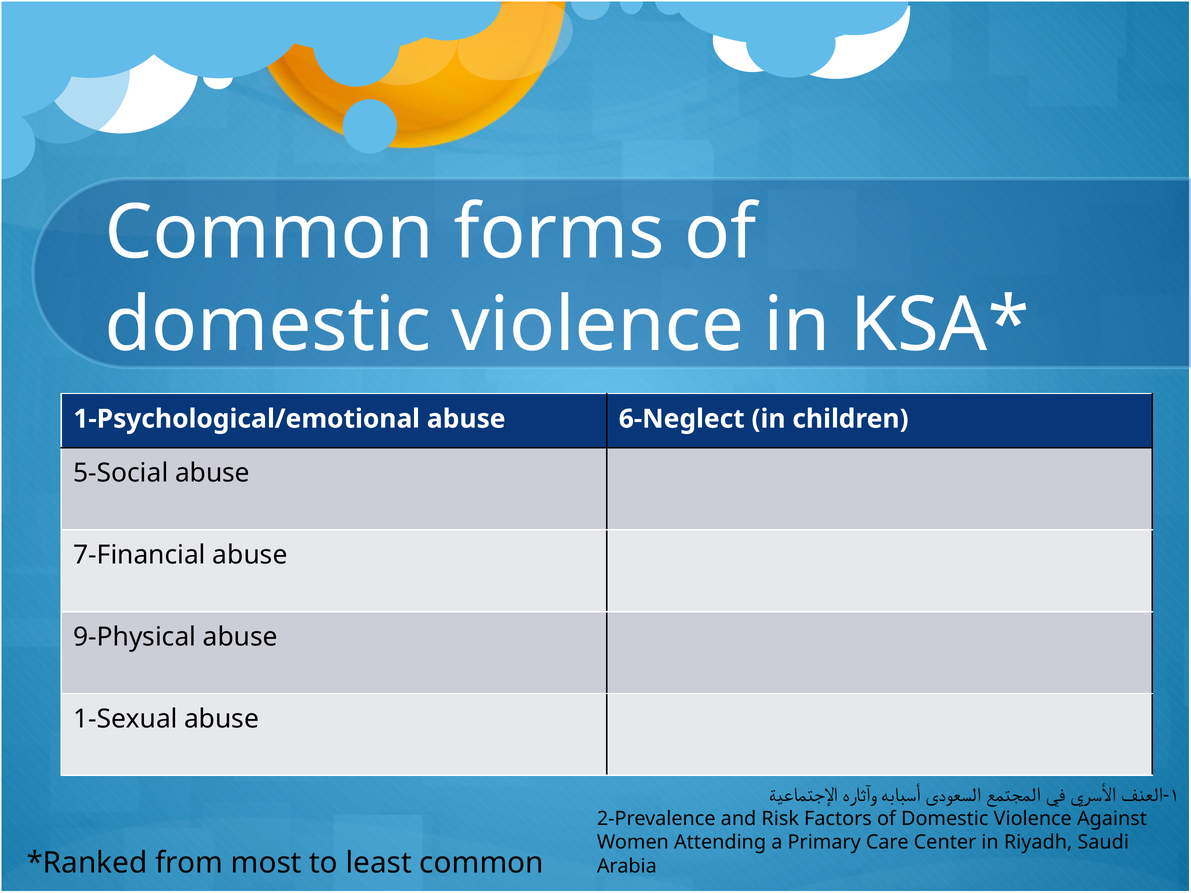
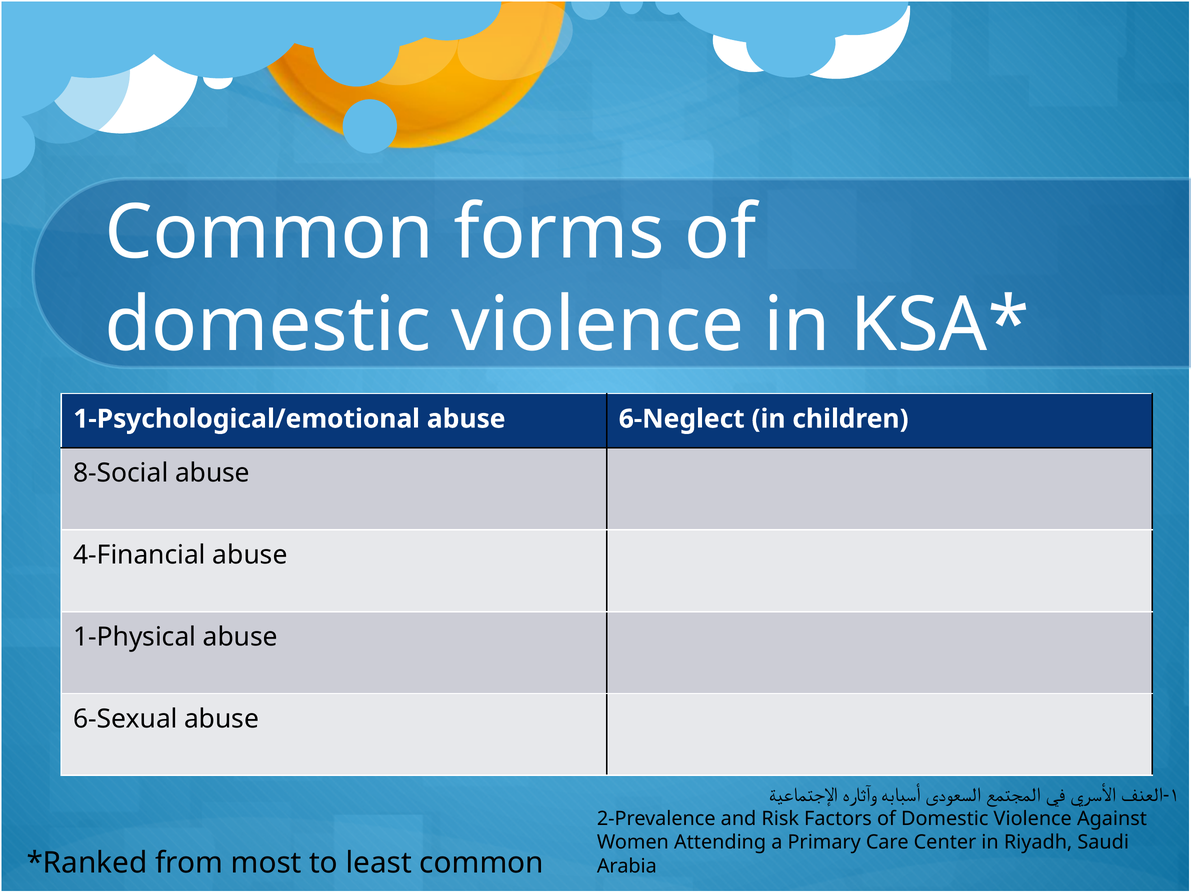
5-Social: 5-Social -> 8-Social (121, 473)
7-Financial: 7-Financial -> 4-Financial (140, 555)
9-Physical: 9-Physical -> 1-Physical (135, 637)
1-Sexual: 1-Sexual -> 6-Sexual (125, 719)
